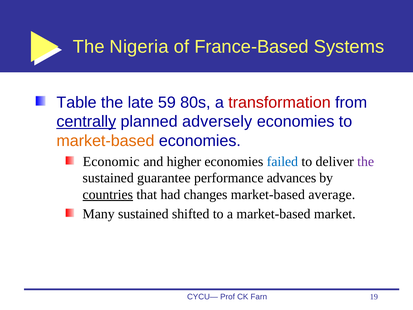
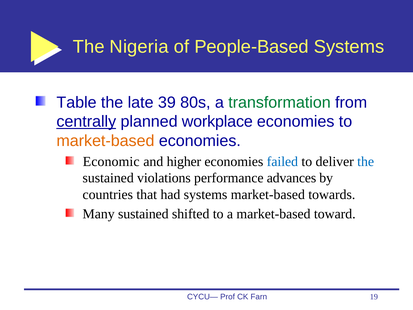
France-Based: France-Based -> People-Based (252, 47)
59: 59 -> 39 (167, 102)
transformation colour: red -> green (279, 102)
adversely: adversely -> workplace (217, 122)
the colour: purple -> blue (366, 161)
guarantee: guarantee -> violations (164, 178)
countries underline: present -> none (108, 194)
had changes: changes -> systems (206, 194)
average: average -> towards (332, 194)
market: market -> toward (335, 214)
